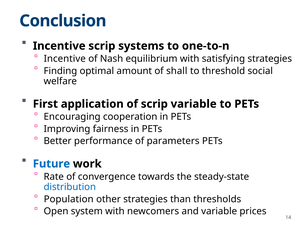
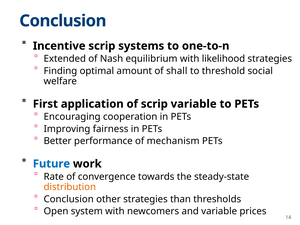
Incentive: Incentive -> Extended (65, 59)
satisfying: satisfying -> likelihood (223, 59)
parameters: parameters -> mechanism (173, 141)
distribution colour: blue -> orange (70, 187)
Population: Population -> Conclusion (69, 199)
